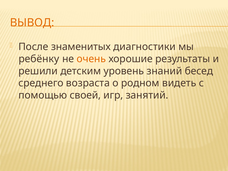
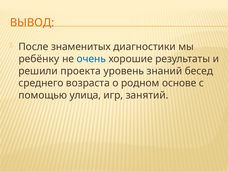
очень colour: orange -> blue (91, 59)
детским: детским -> проекта (81, 71)
видеть: видеть -> основе (179, 83)
своей: своей -> улица (85, 95)
